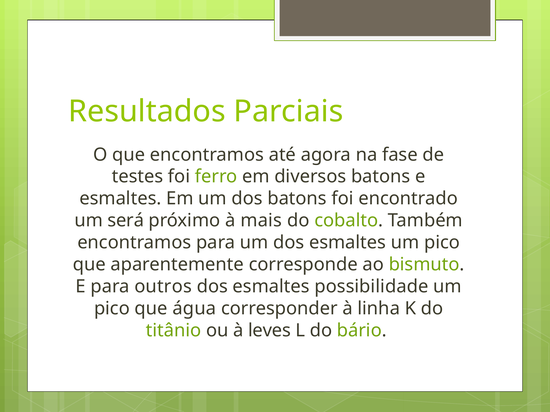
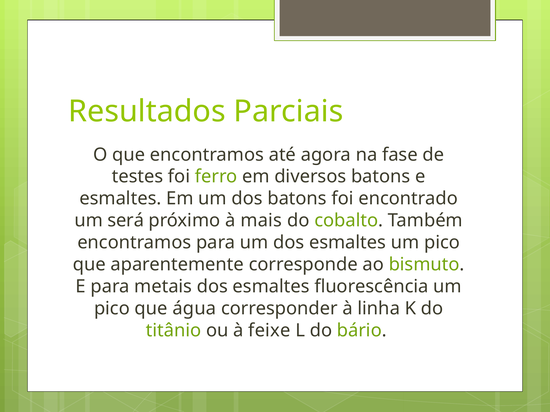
outros: outros -> metais (163, 287)
possibilidade: possibilidade -> fluorescência (371, 287)
leves: leves -> feixe (269, 331)
